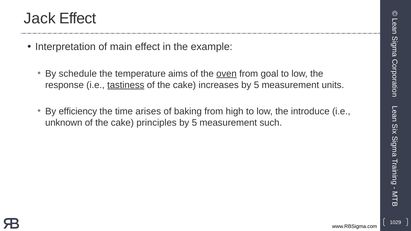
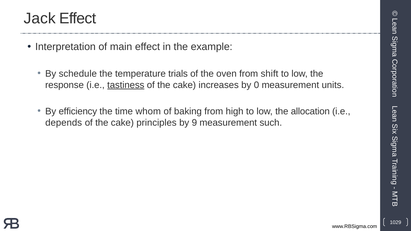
aims: aims -> trials (178, 74)
oven underline: present -> none (227, 74)
goal: goal -> shift (270, 74)
increases by 5: 5 -> 0 (256, 85)
arises: arises -> whom (148, 111)
introduce: introduce -> allocation (310, 111)
unknown: unknown -> depends (64, 123)
5: 5 -> 9 (194, 123)
